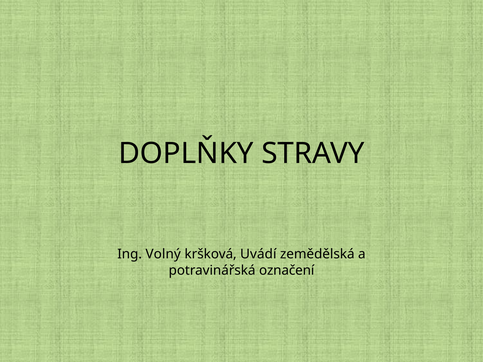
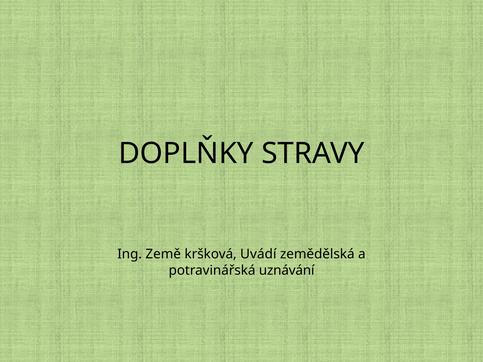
Volný: Volný -> Země (163, 254)
označení: označení -> uznávání (287, 270)
